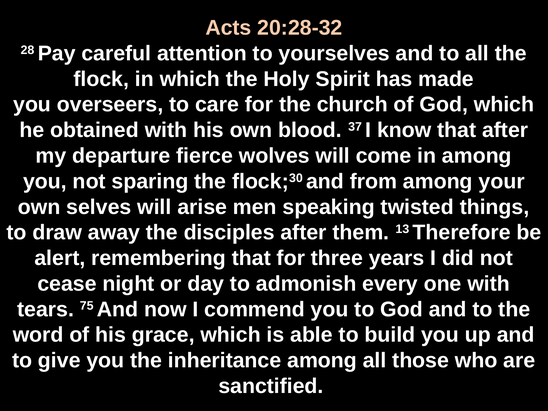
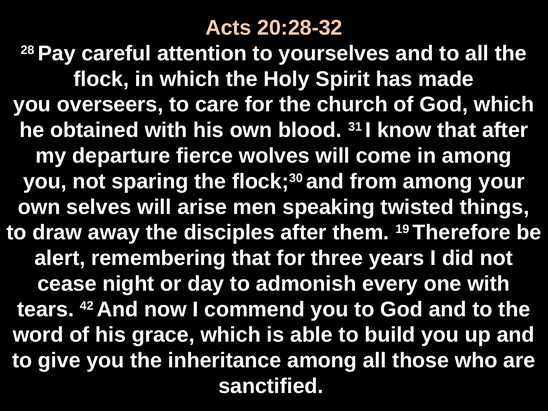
37: 37 -> 31 (355, 127)
13: 13 -> 19 (402, 229)
75: 75 -> 42 (87, 306)
